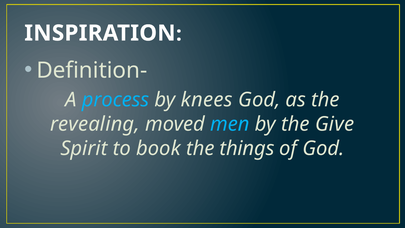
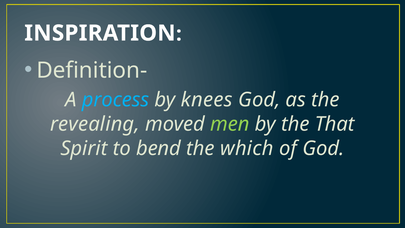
men colour: light blue -> light green (230, 124)
Give: Give -> That (335, 124)
book: book -> bend (159, 148)
things: things -> which (247, 148)
